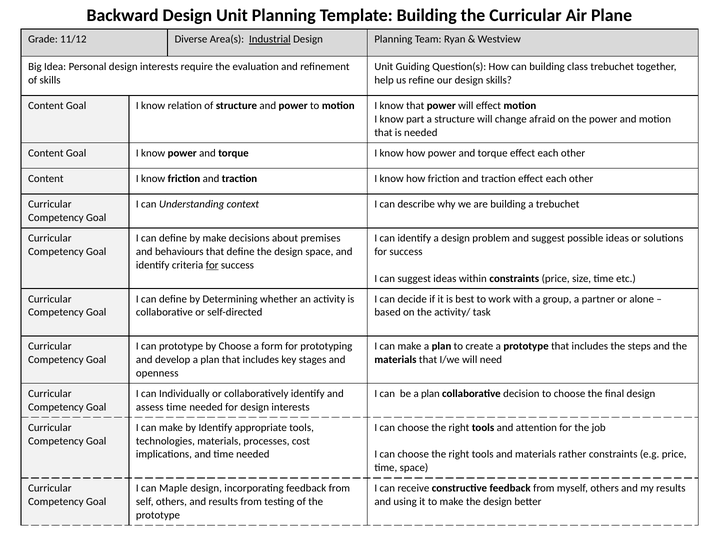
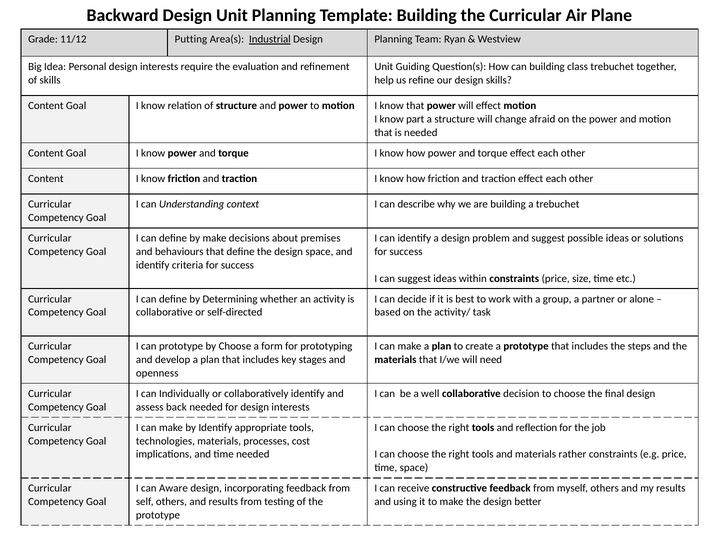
Diverse: Diverse -> Putting (191, 39)
for underline: present -> none (212, 265)
be a plan: plan -> well (430, 394)
assess time: time -> back (176, 407)
attention: attention -> reflection (536, 428)
Maple: Maple -> Aware (173, 489)
